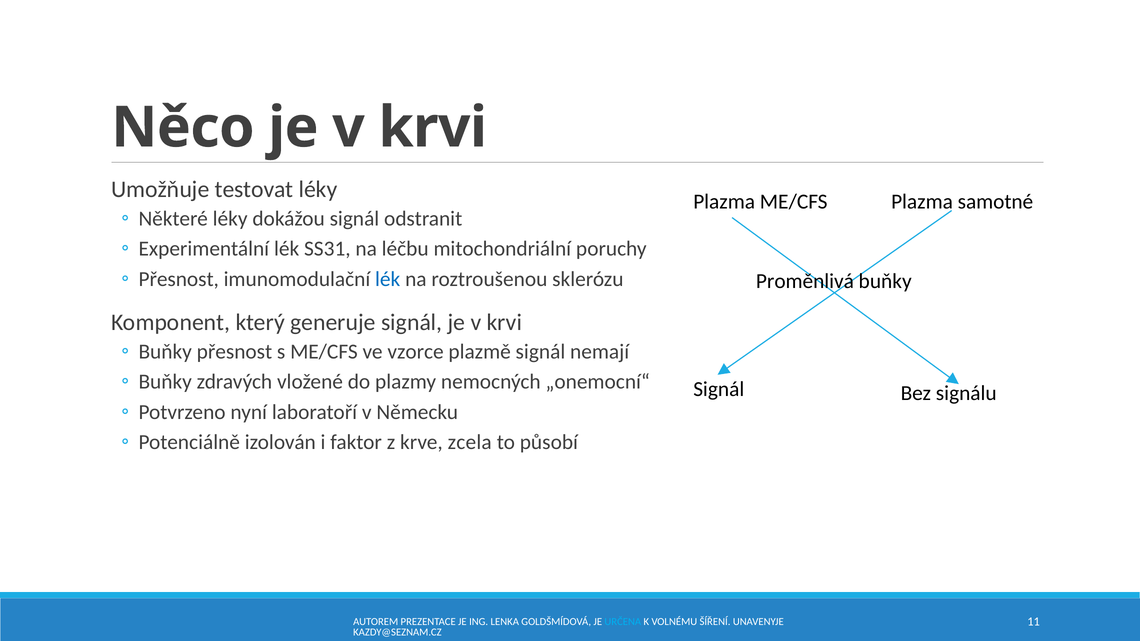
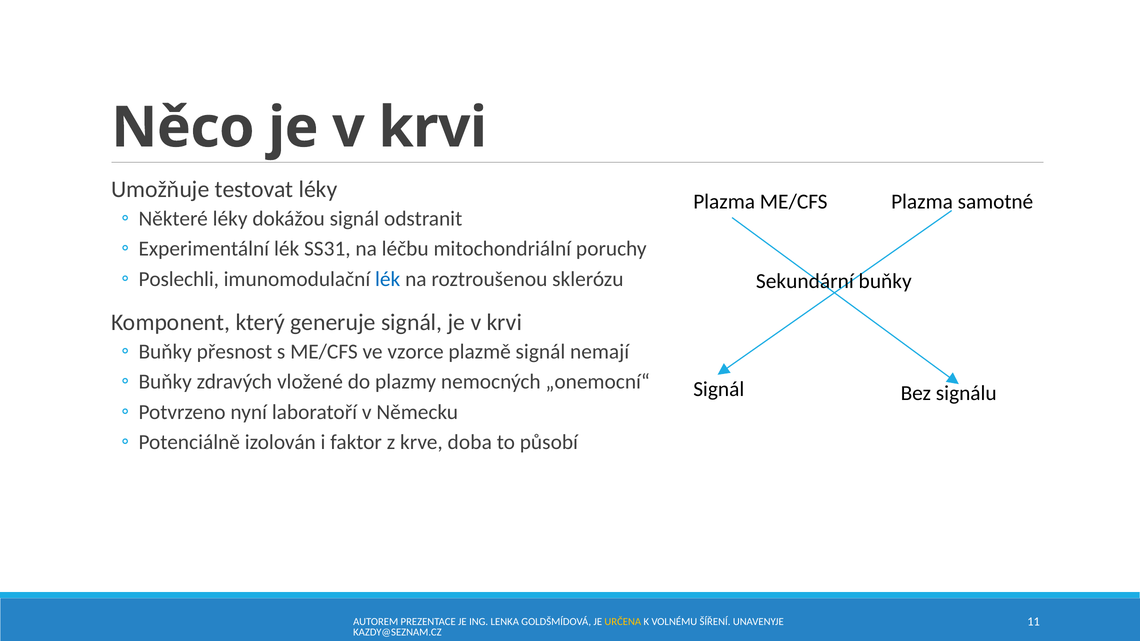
Přesnost: Přesnost -> Poslechli (179, 279)
Proměnlivá: Proměnlivá -> Sekundární (805, 281)
zcela: zcela -> doba (470, 442)
URČENA colour: light blue -> yellow (623, 622)
